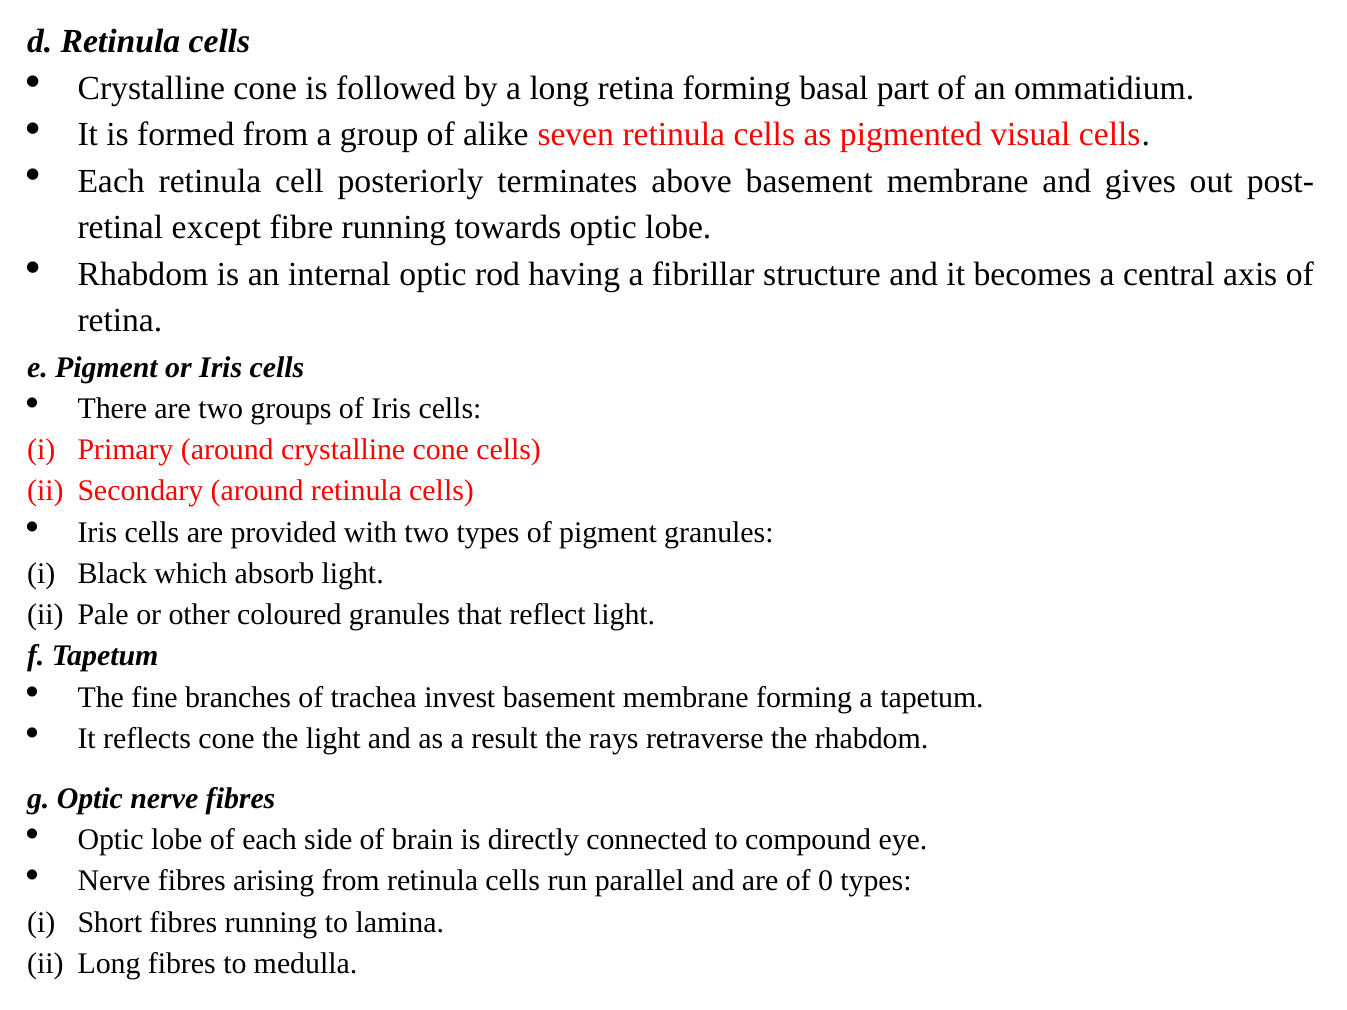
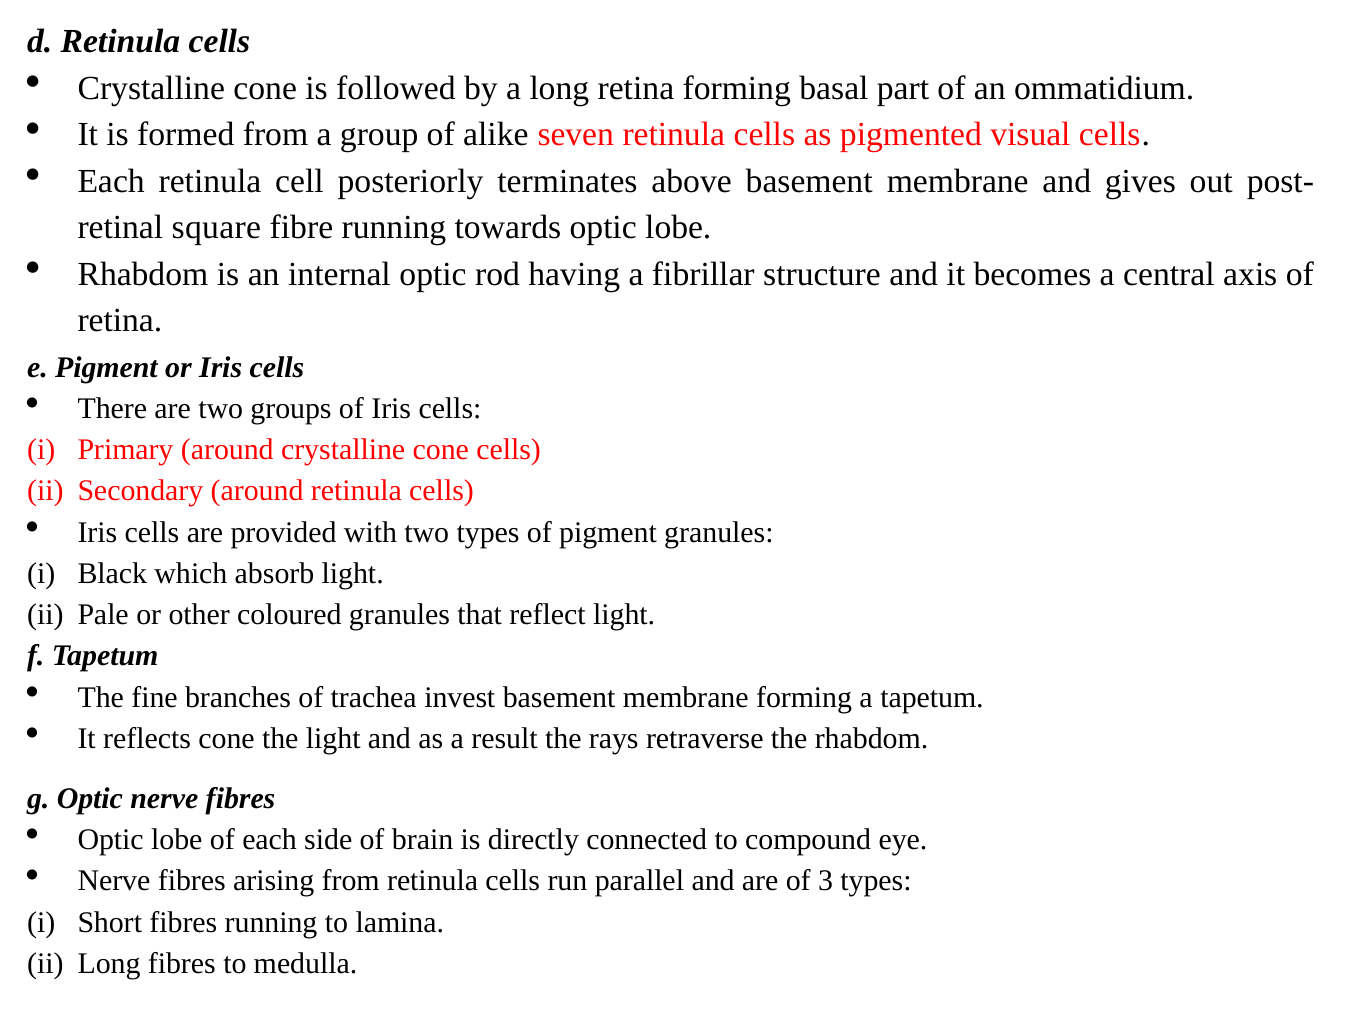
except: except -> square (216, 228)
0: 0 -> 3 (826, 881)
